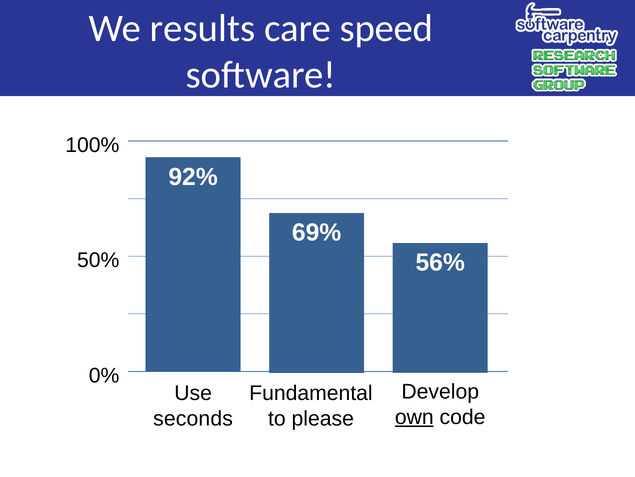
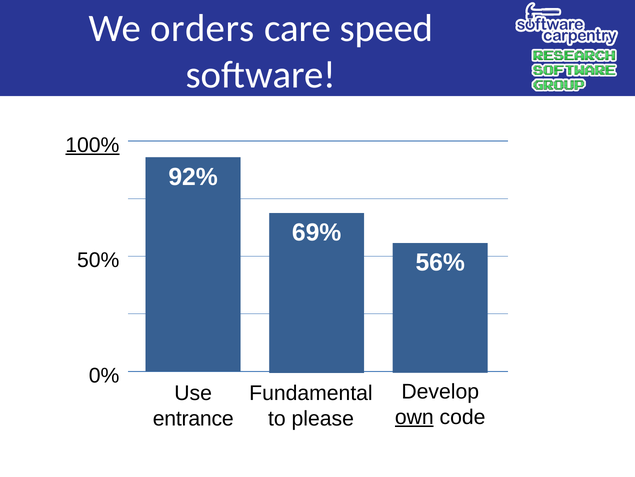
results: results -> orders (202, 28)
100% underline: none -> present (92, 145)
seconds: seconds -> entrance (193, 418)
